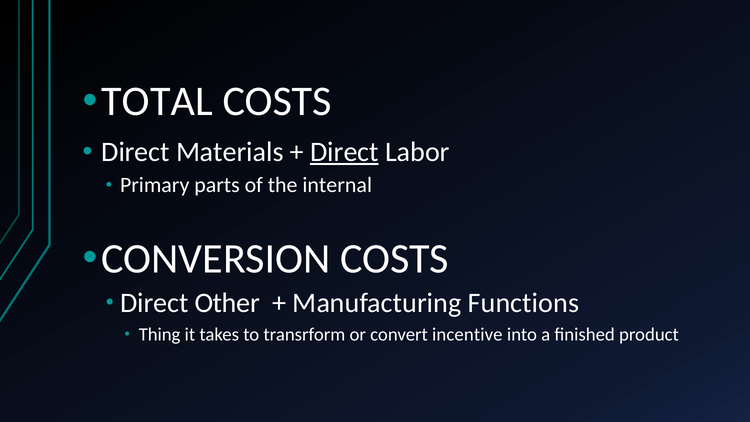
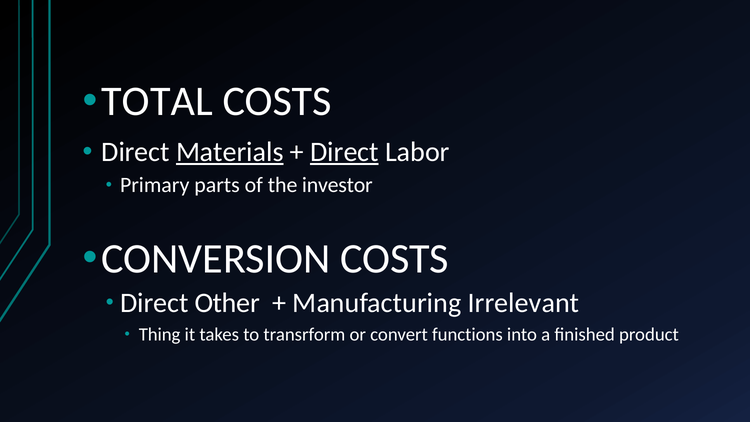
Materials underline: none -> present (230, 152)
internal: internal -> investor (337, 185)
Functions: Functions -> Irrelevant (523, 303)
incentive: incentive -> functions (467, 335)
